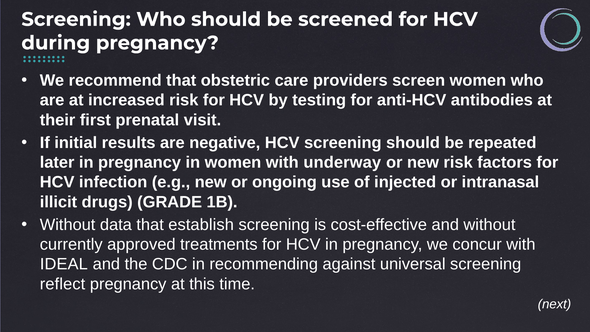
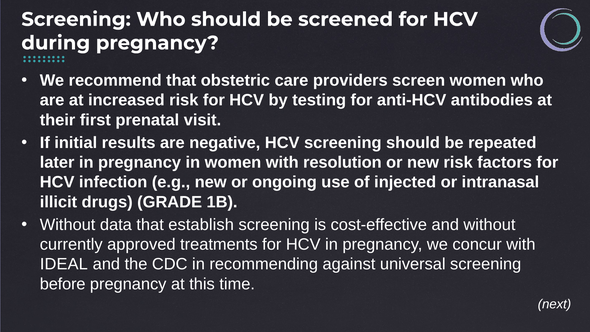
underway: underway -> resolution (342, 163)
reflect: reflect -> before (63, 284)
